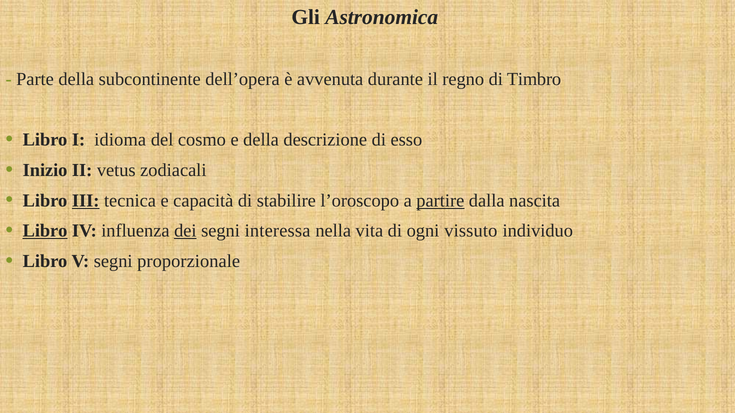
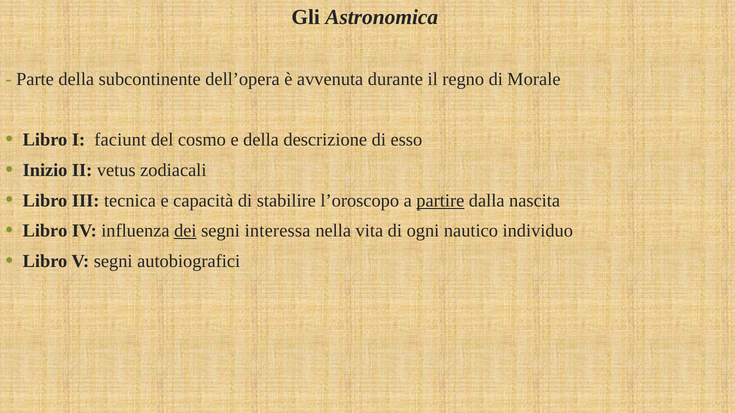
Timbro: Timbro -> Morale (534, 79)
idioma: idioma -> faciunt (120, 140)
III underline: present -> none (86, 201)
Libro underline: present -> none (45, 231)
vissuto: vissuto -> nautico (471, 231)
proporzionale: proporzionale -> autobiografici (189, 261)
